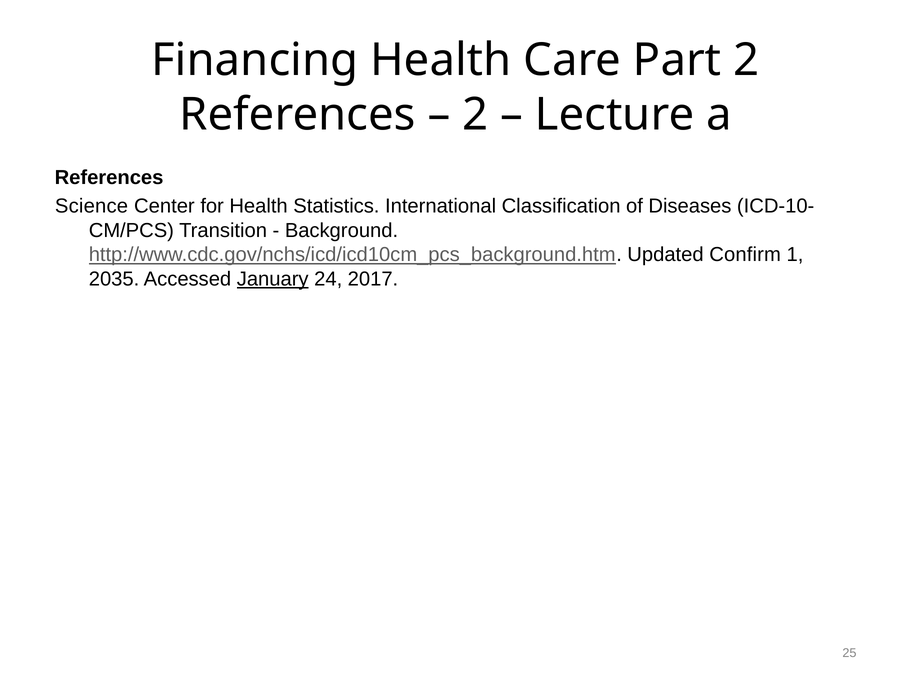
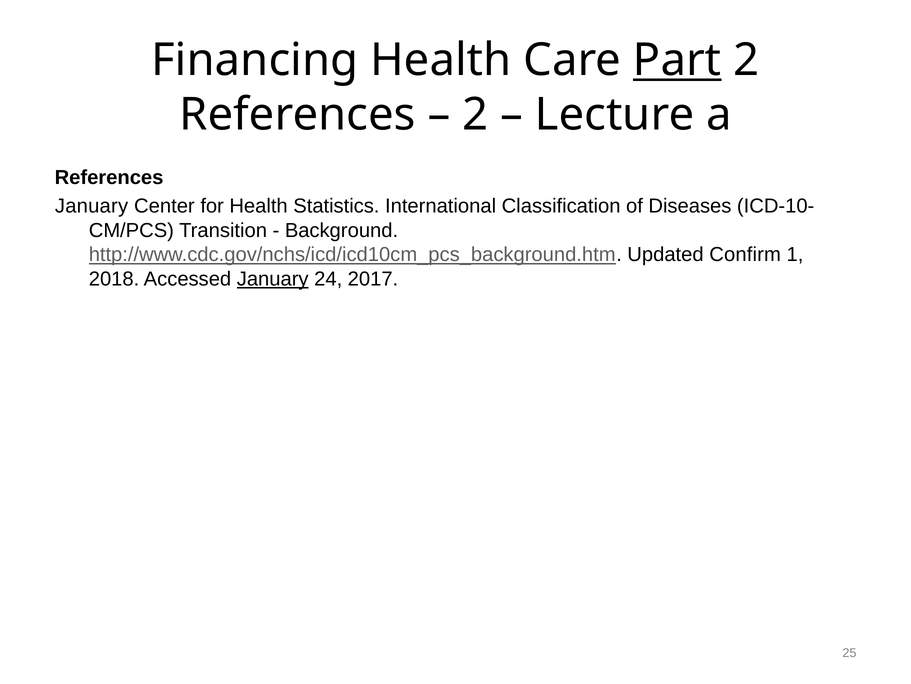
Part underline: none -> present (677, 60)
Science: Science -> January (92, 206)
2035: 2035 -> 2018 (114, 279)
